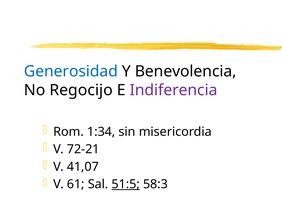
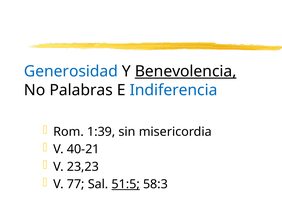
Benevolencia underline: none -> present (186, 72)
Regocijo: Regocijo -> Palabras (81, 90)
Indiferencia colour: purple -> blue (174, 90)
1:34: 1:34 -> 1:39 (101, 132)
72-21: 72-21 -> 40-21 (83, 150)
41,07: 41,07 -> 23,23 (83, 167)
61: 61 -> 77 (76, 185)
